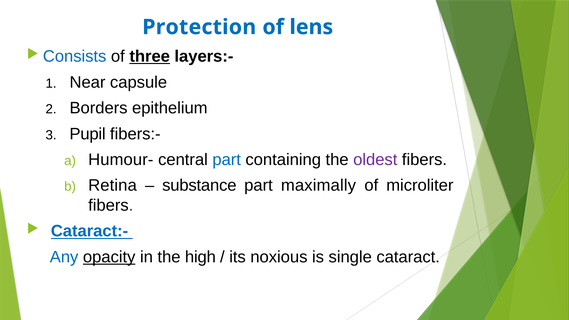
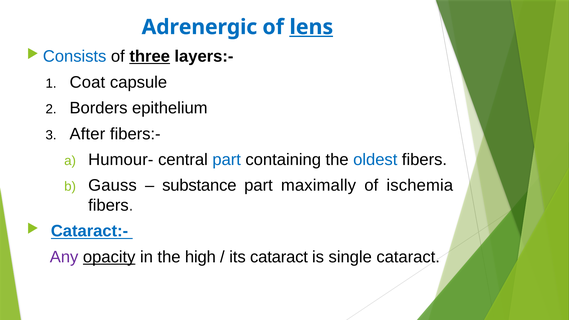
Protection: Protection -> Adrenergic (199, 27)
lens underline: none -> present (311, 27)
Near: Near -> Coat (87, 82)
Pupil: Pupil -> After (87, 134)
oldest colour: purple -> blue (375, 160)
Retina: Retina -> Gauss (113, 186)
microliter: microliter -> ischemia (420, 186)
Any colour: blue -> purple (64, 257)
its noxious: noxious -> cataract (279, 257)
